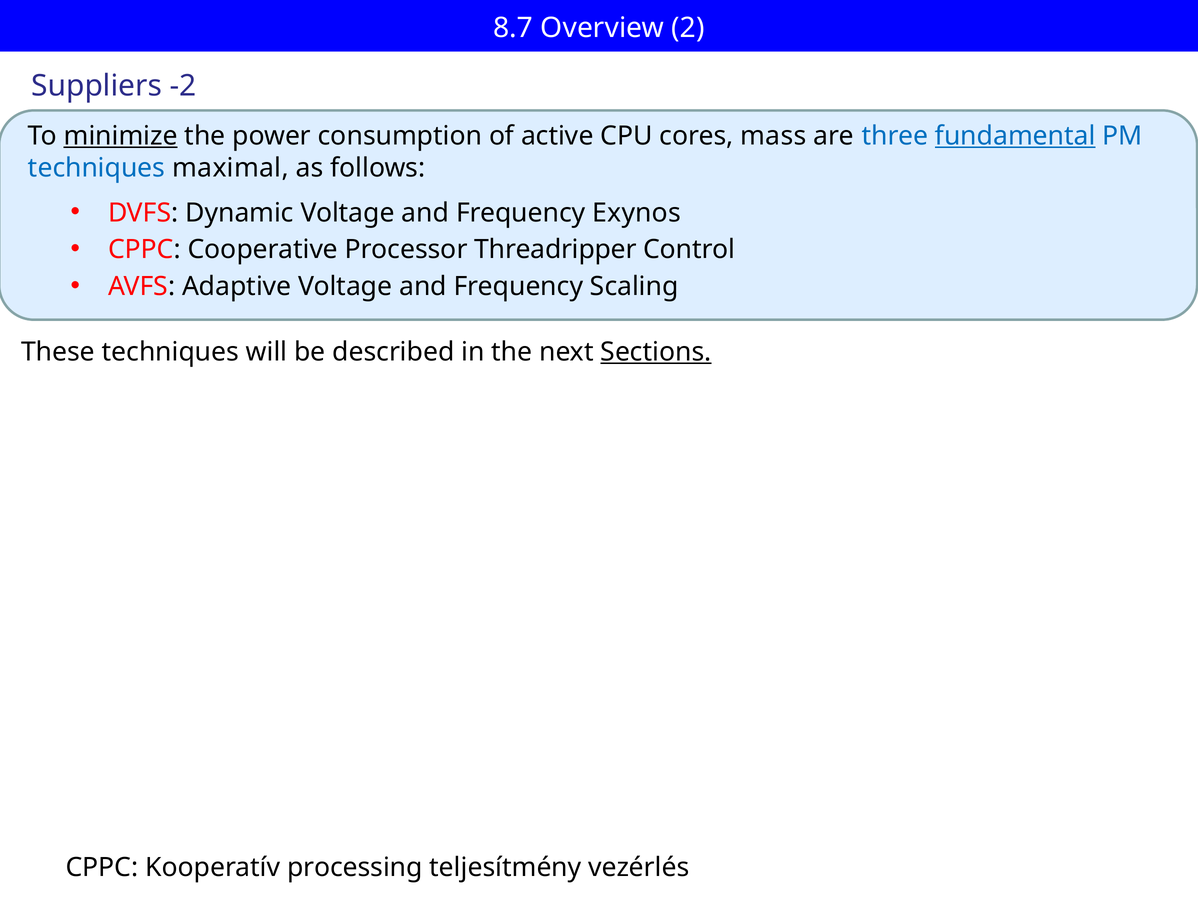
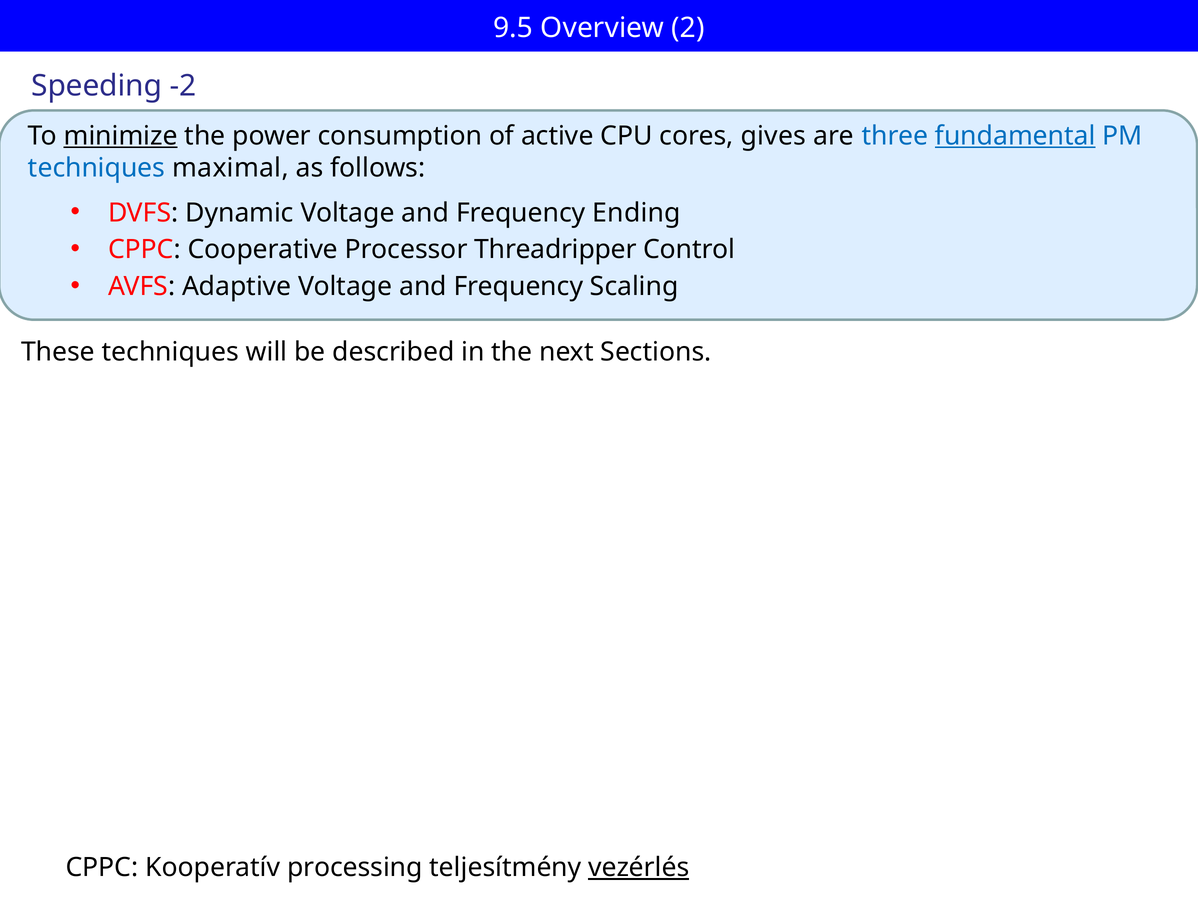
8.7: 8.7 -> 9.5 (513, 28)
Suppliers: Suppliers -> Speeding (97, 86)
mass: mass -> gives (773, 136)
Exynos: Exynos -> Ending (637, 213)
Sections underline: present -> none (656, 352)
vezérlés underline: none -> present (639, 868)
